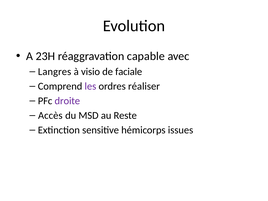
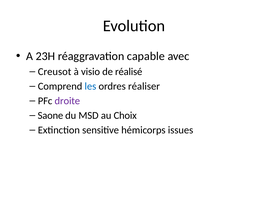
Langres: Langres -> Creusot (55, 72)
faciale: faciale -> réalisé (129, 72)
les colour: purple -> blue (90, 86)
Accès: Accès -> Saone (50, 115)
Reste: Reste -> Choix (125, 115)
